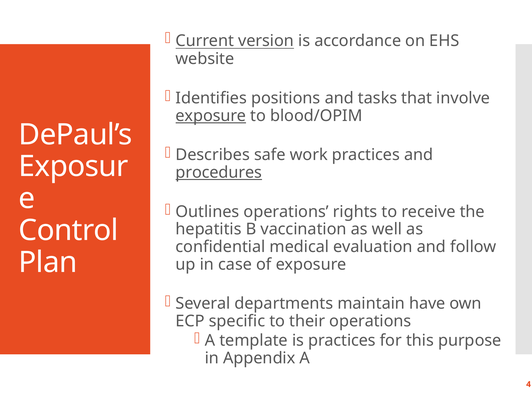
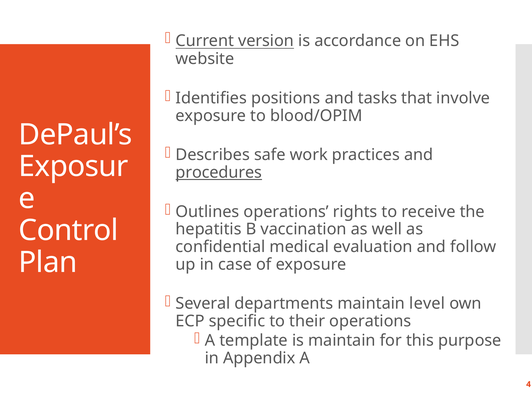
exposure underline: present -> none (211, 116)
have: have -> level (427, 304)
is practices: practices -> maintain (342, 341)
